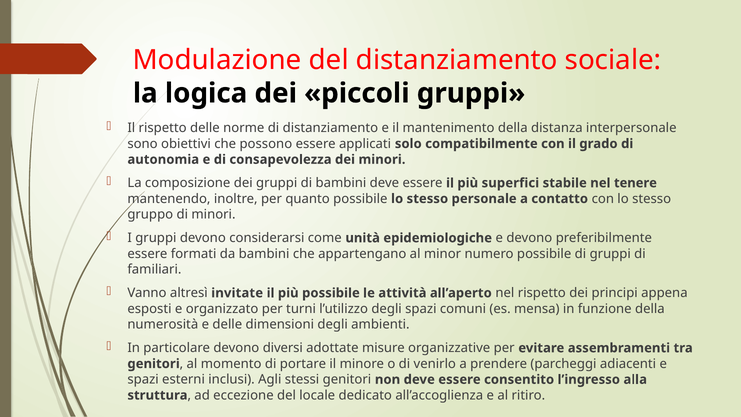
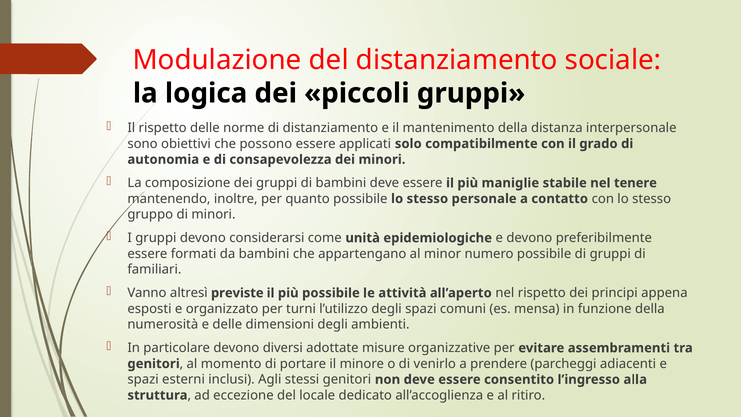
superfici: superfici -> maniglie (510, 183)
invitate: invitate -> previste (237, 293)
